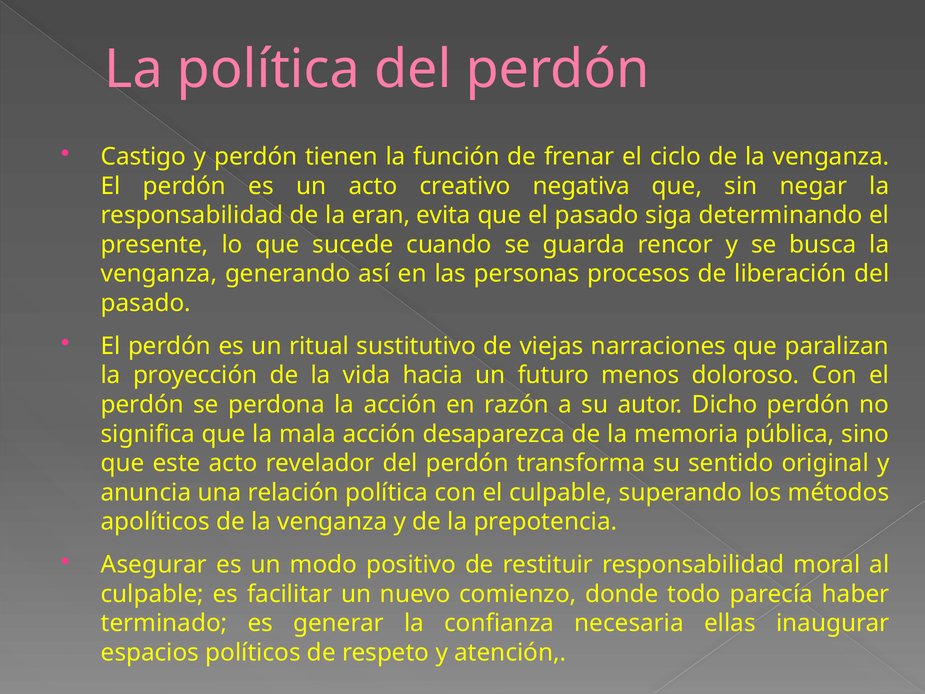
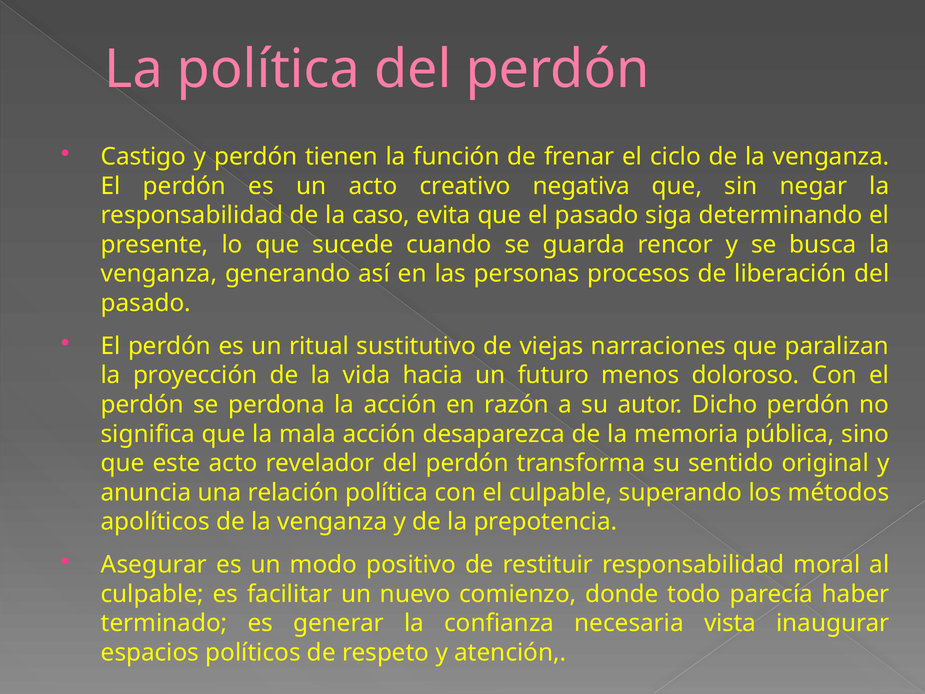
eran: eran -> caso (381, 215)
ellas: ellas -> vista (730, 623)
